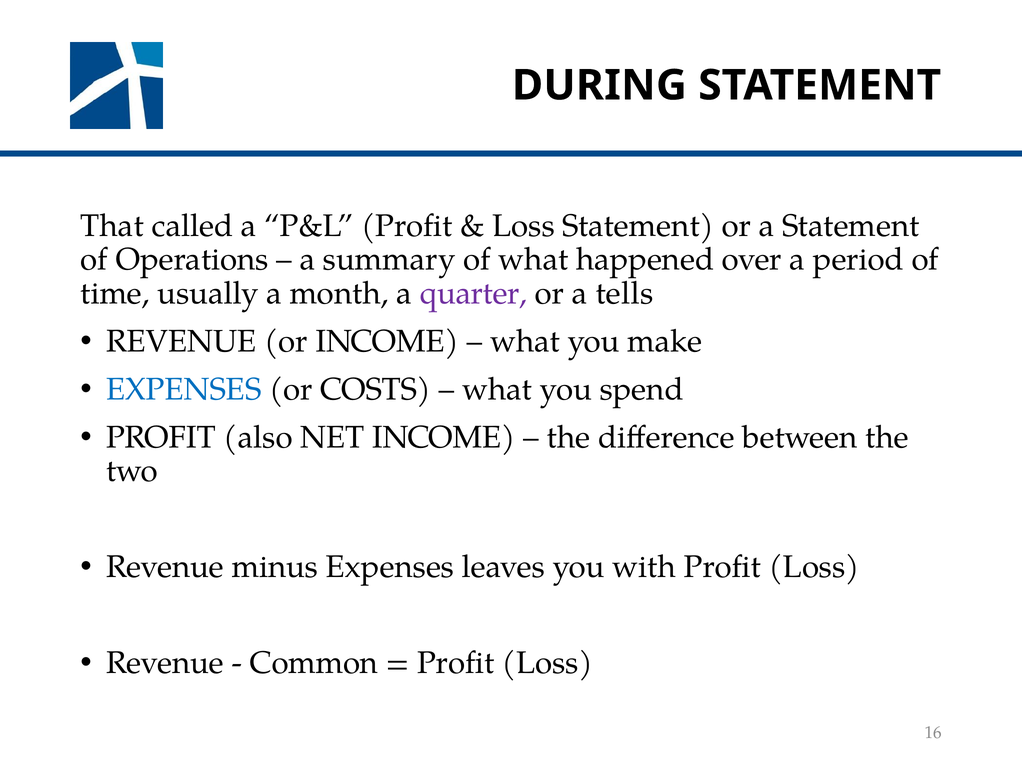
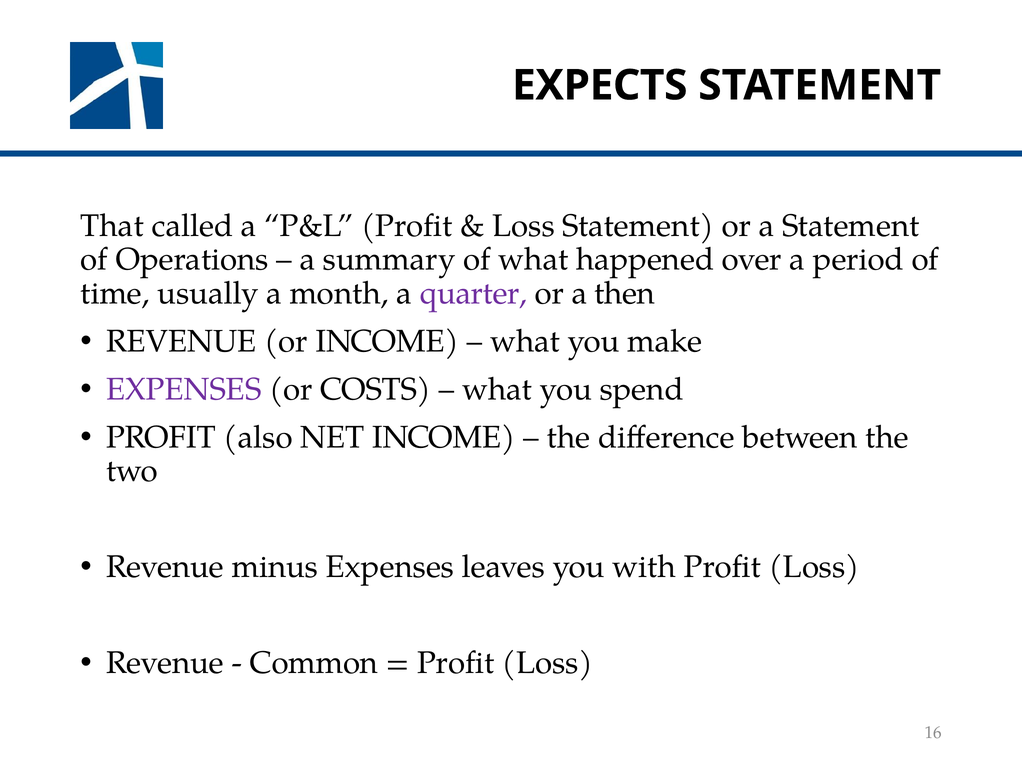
DURING: DURING -> EXPECTS (600, 85)
tells: tells -> then (625, 293)
EXPENSES colour: blue -> purple (184, 389)
